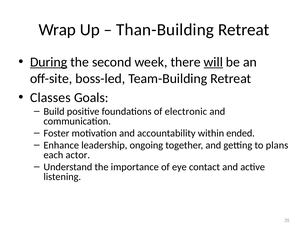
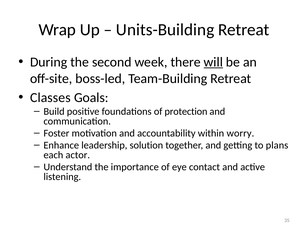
Than-Building: Than-Building -> Units-Building (165, 30)
During underline: present -> none (49, 62)
electronic: electronic -> protection (186, 111)
ended: ended -> worry (240, 133)
ongoing: ongoing -> solution (146, 145)
